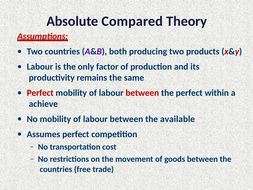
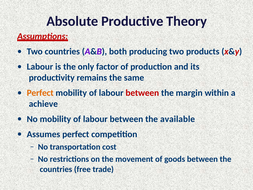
Compared: Compared -> Productive (132, 21)
Perfect colour: red -> orange (40, 93)
the perfect: perfect -> margin (189, 93)
